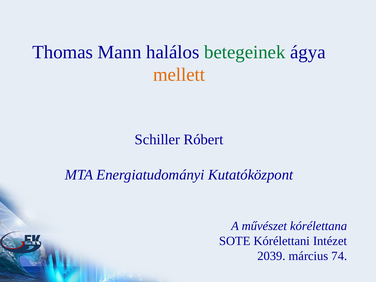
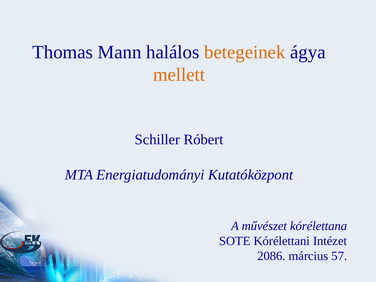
betegeinek colour: green -> orange (245, 52)
2039: 2039 -> 2086 (271, 256)
74: 74 -> 57 (339, 256)
